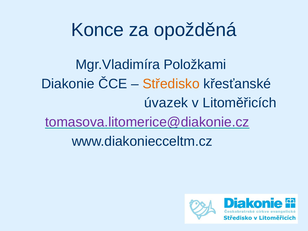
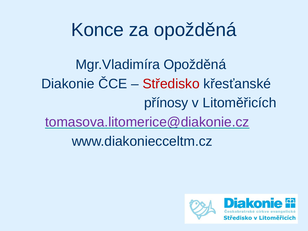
Mgr.Vladimíra Položkami: Položkami -> Opožděná (195, 65)
Středisko colour: orange -> red (171, 84)
úvazek: úvazek -> přínosy (166, 103)
